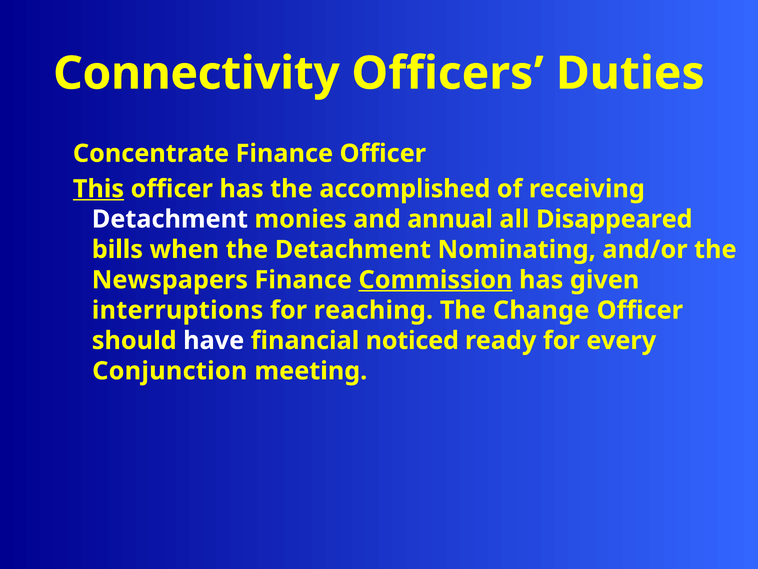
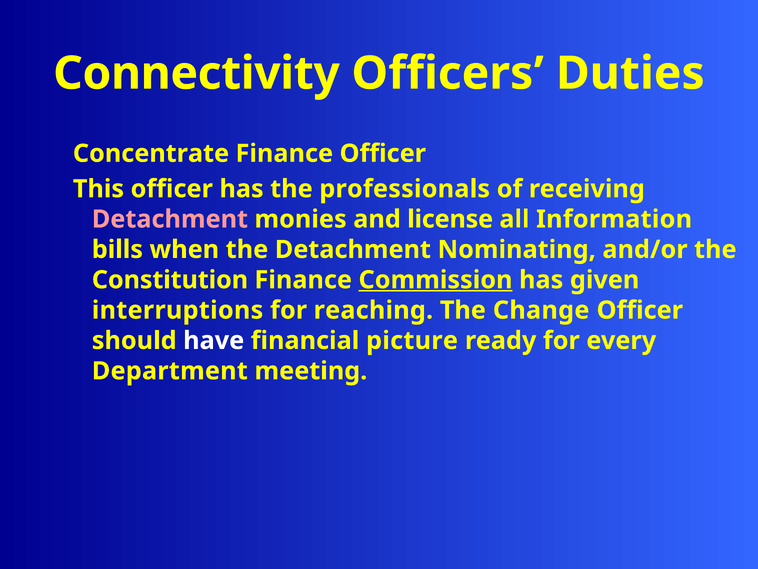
This underline: present -> none (98, 189)
accomplished: accomplished -> professionals (405, 189)
Detachment colour: white -> pink (170, 219)
annual: annual -> license (450, 219)
Disappeared: Disappeared -> Information (614, 219)
Newspapers: Newspapers -> Constitution (170, 280)
noticed: noticed -> picture (412, 340)
Conjunction: Conjunction -> Department (170, 371)
